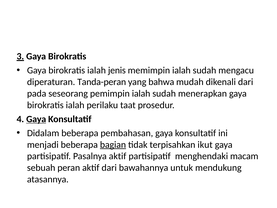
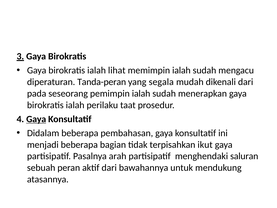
jenis: jenis -> lihat (117, 70)
bahwa: bahwa -> segala (161, 82)
bagian underline: present -> none (113, 144)
Pasalnya aktif: aktif -> arah (118, 156)
macam: macam -> saluran (244, 156)
